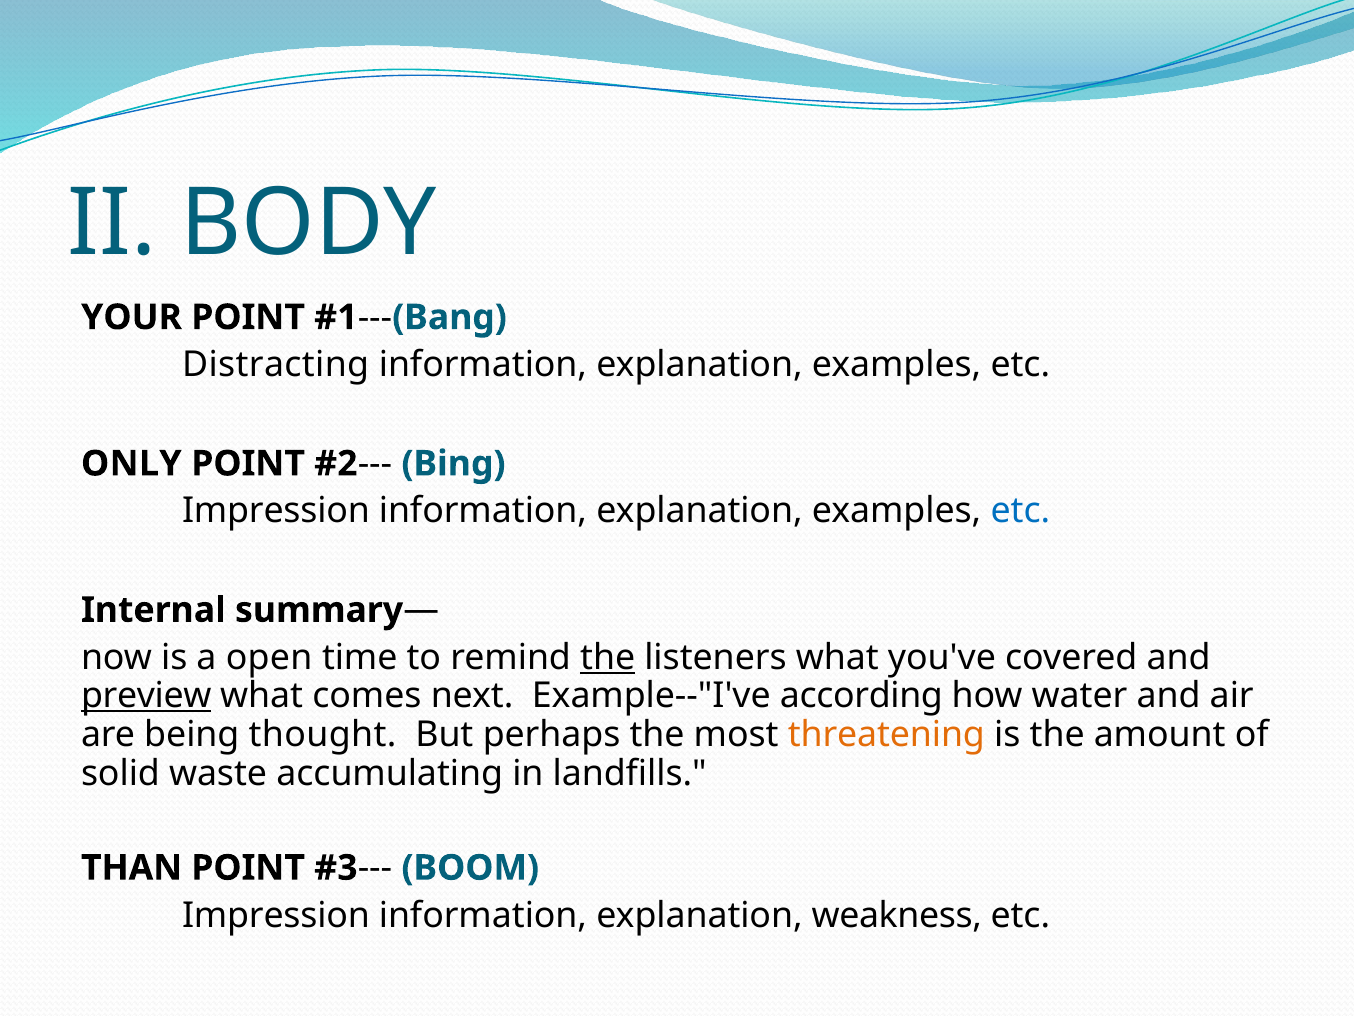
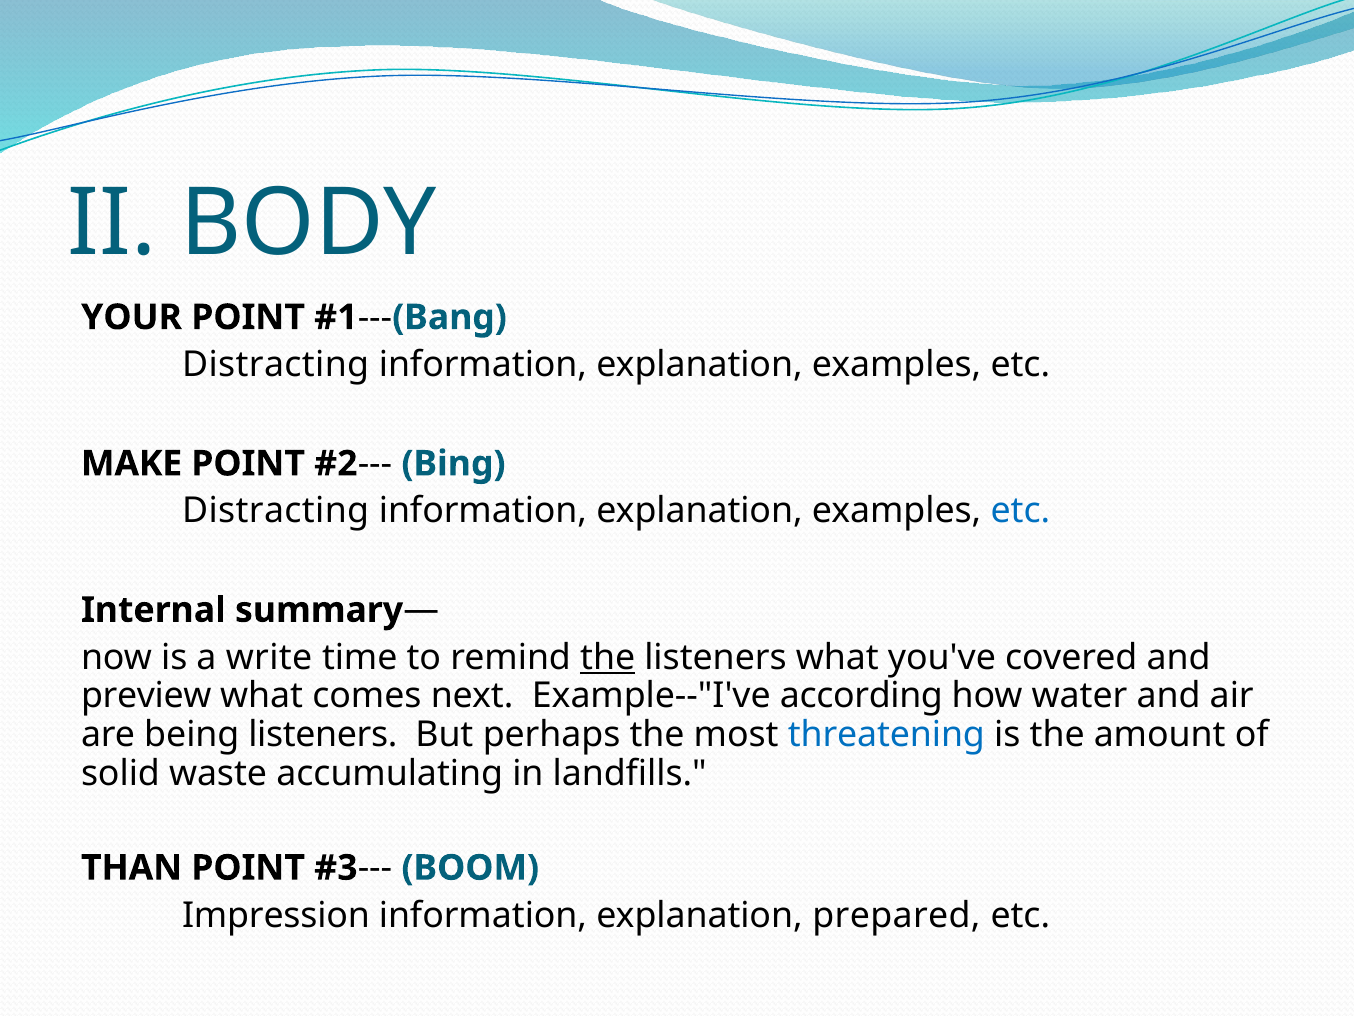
ONLY: ONLY -> MAKE (132, 463)
Impression: Impression -> Distracting (276, 511)
open: open -> write (269, 657)
preview underline: present -> none (146, 696)
being thought: thought -> listeners (323, 734)
threatening colour: orange -> blue (886, 734)
weakness: weakness -> prepared (896, 915)
